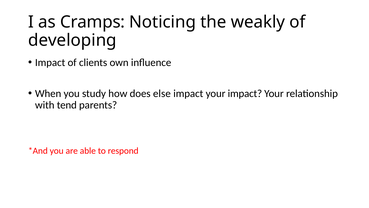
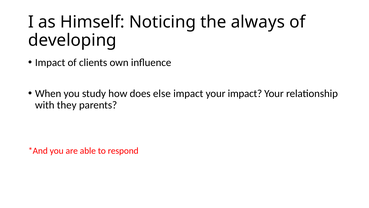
Cramps: Cramps -> Himself (92, 22)
weakly: weakly -> always (258, 22)
tend: tend -> they (67, 105)
